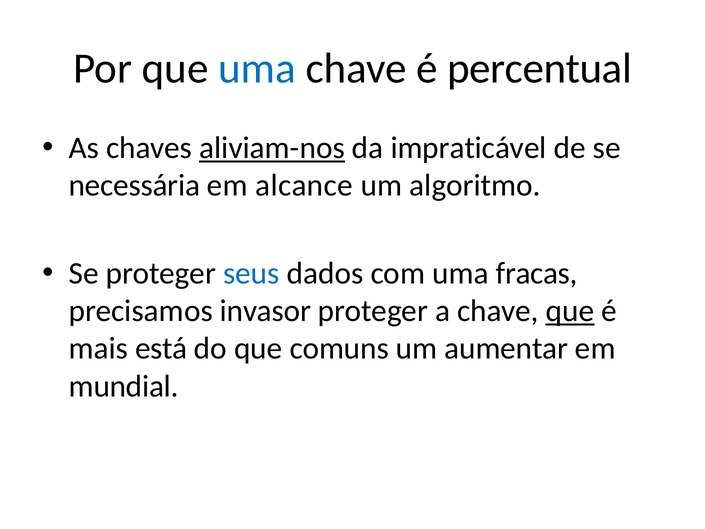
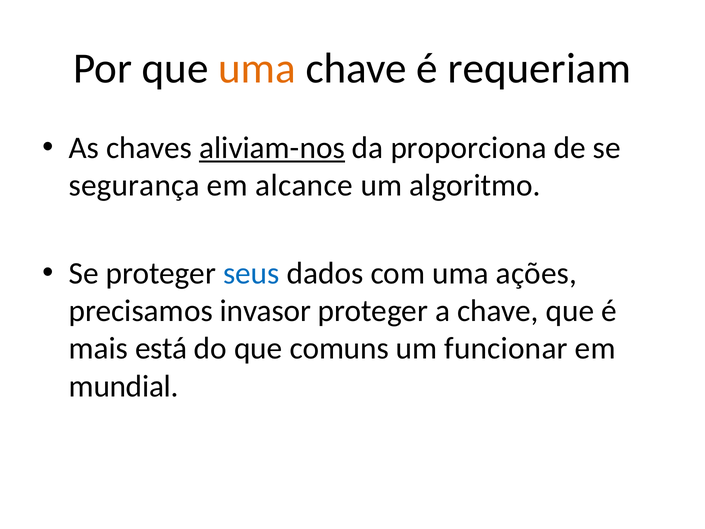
uma colour: blue -> orange (257, 68)
percentual: percentual -> requeriam (539, 68)
impraticável: impraticável -> proporciona (469, 148)
necessária: necessária -> segurança (134, 186)
fracas: fracas -> ações (536, 273)
que underline: present -> none (570, 311)
aumentar: aumentar -> funcionar (506, 348)
